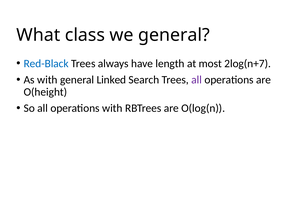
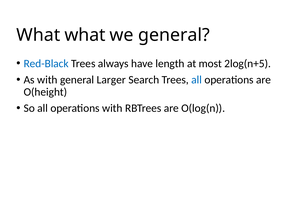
What class: class -> what (85, 35)
2log(n+7: 2log(n+7 -> 2log(n+5 (248, 64)
Linked: Linked -> Larger (111, 80)
all colour: purple -> blue (197, 80)
